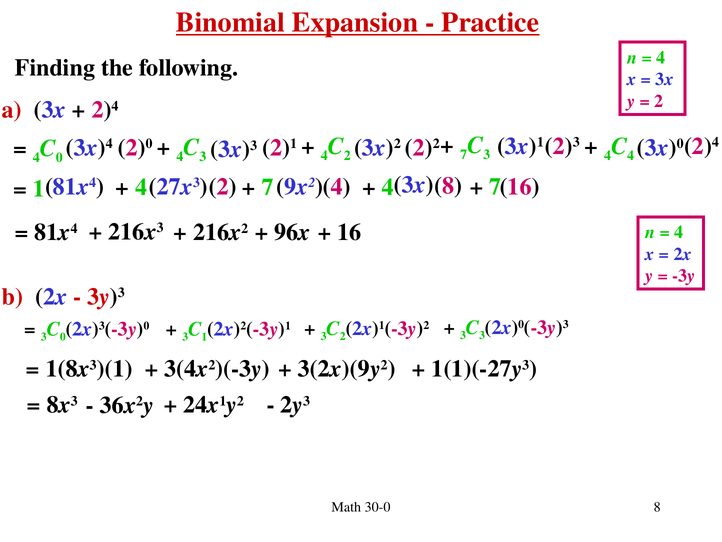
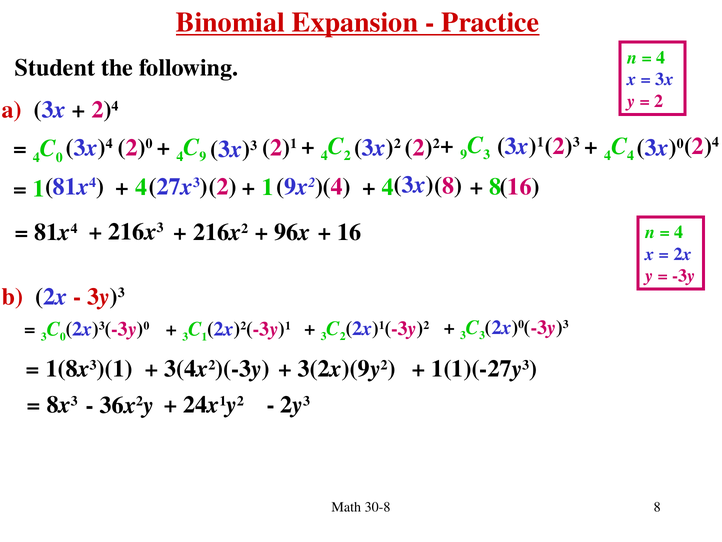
Finding: Finding -> Student (55, 68)
3: 3 -> 9 (203, 156)
7: 7 -> 9 (464, 155)
7: 7 -> 1 (268, 187)
7: 7 -> 8 (495, 186)
30-0: 30-0 -> 30-8 (378, 506)
